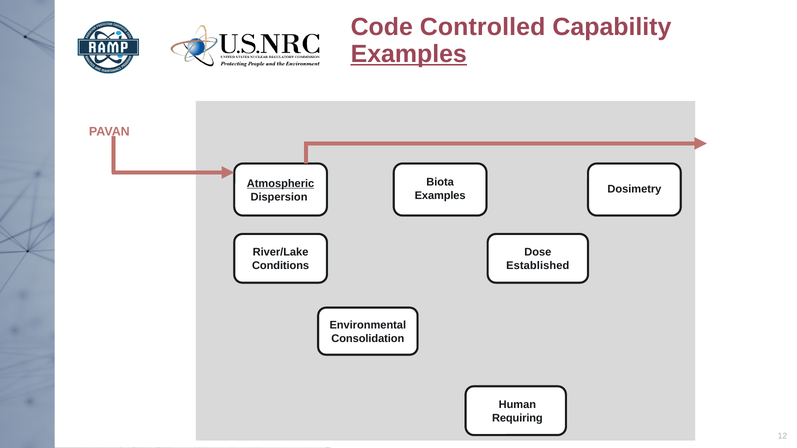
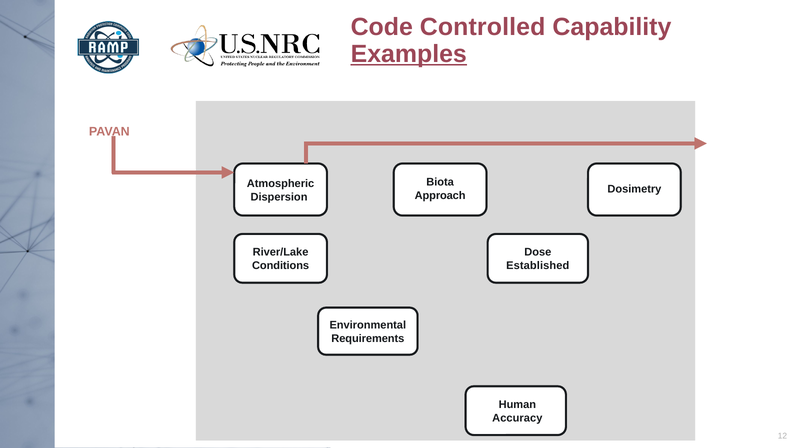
Atmospheric underline: present -> none (281, 184)
Examples: Examples -> Approach (440, 196)
Consolidation: Consolidation -> Requirements (368, 339)
Requiring: Requiring -> Accuracy (517, 418)
